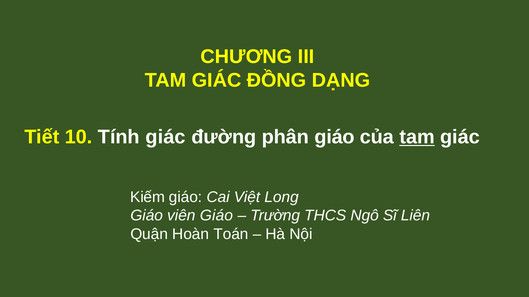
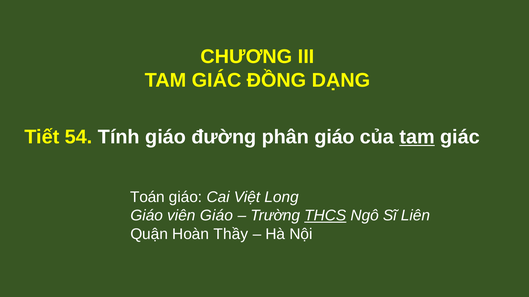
10: 10 -> 54 (79, 137)
Tính giác: giác -> giáo (166, 137)
Kiếm: Kiếm -> Toán (148, 197)
THCS underline: none -> present (325, 216)
Toán: Toán -> Thầy (231, 234)
